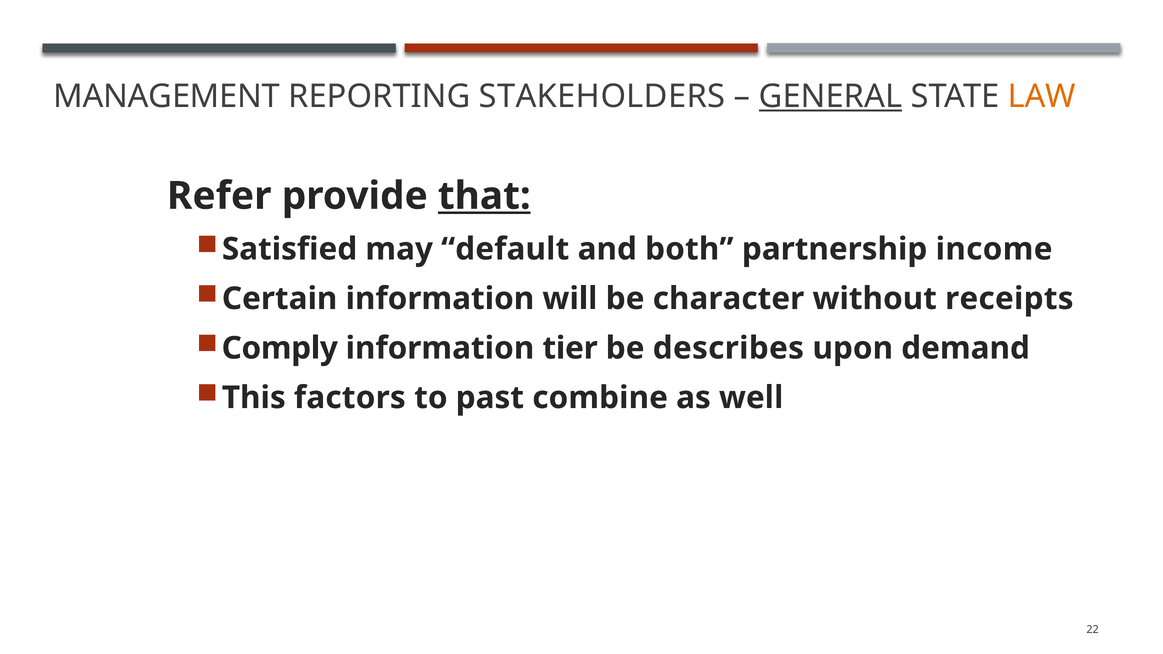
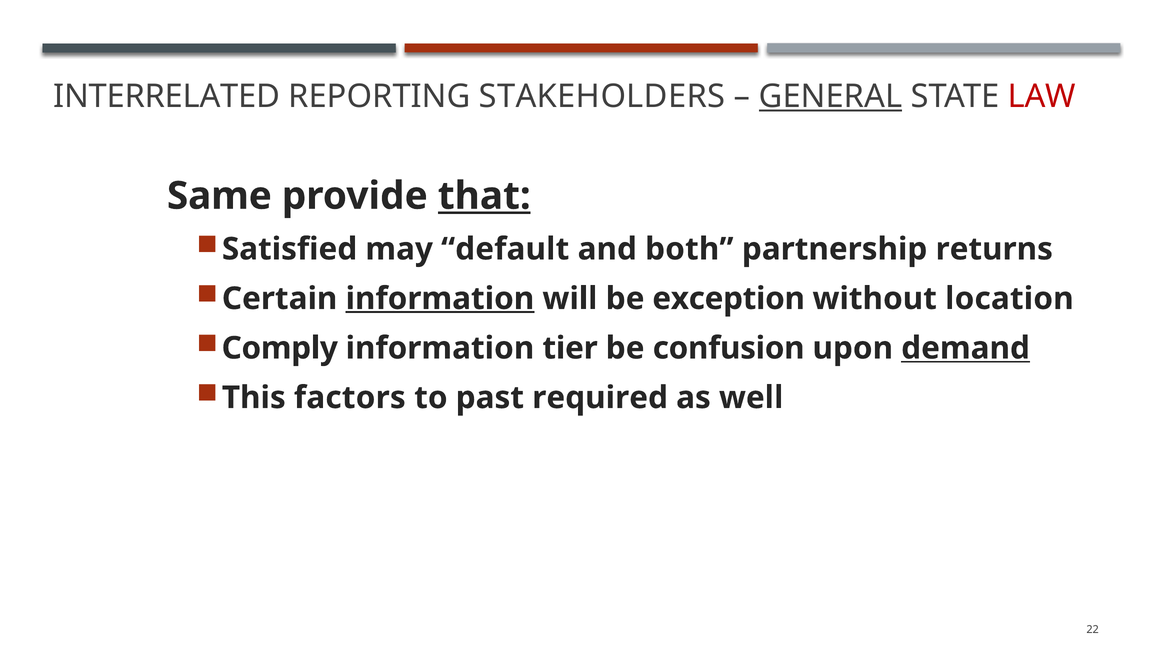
MANAGEMENT: MANAGEMENT -> INTERRELATED (167, 96)
LAW colour: orange -> red (1042, 96)
Refer: Refer -> Same (219, 196)
income: income -> returns (994, 249)
information underline: none -> present (440, 299)
character: character -> exception (729, 299)
receipts: receipts -> location (1009, 299)
describes: describes -> confusion (729, 348)
demand underline: none -> present (966, 348)
combine: combine -> required (600, 398)
